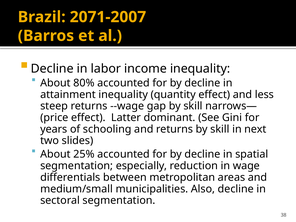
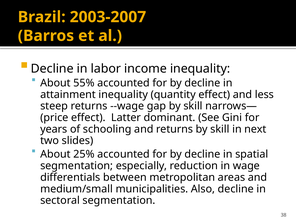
2071-2007: 2071-2007 -> 2003-2007 (108, 17)
80%: 80% -> 55% (84, 83)
